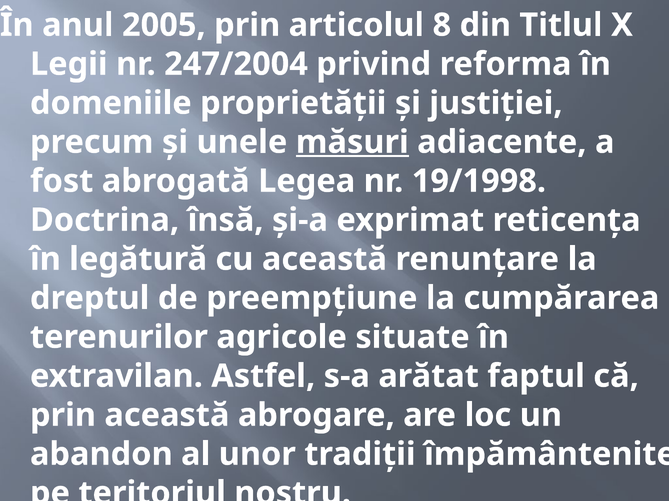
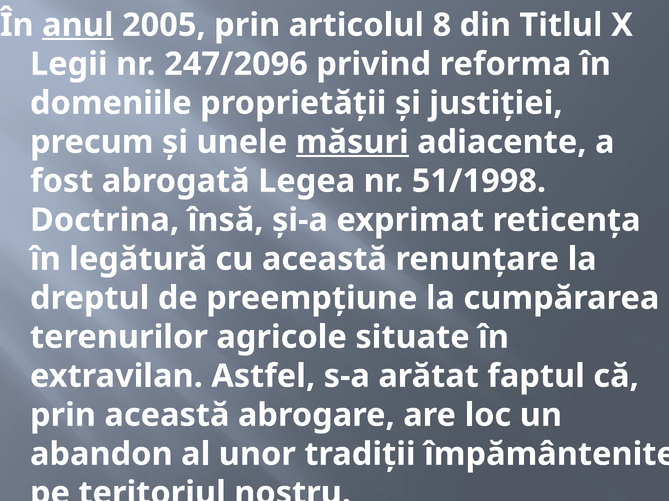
anul underline: none -> present (78, 25)
247/2004: 247/2004 -> 247/2096 (236, 64)
19/1998: 19/1998 -> 51/1998 (479, 181)
